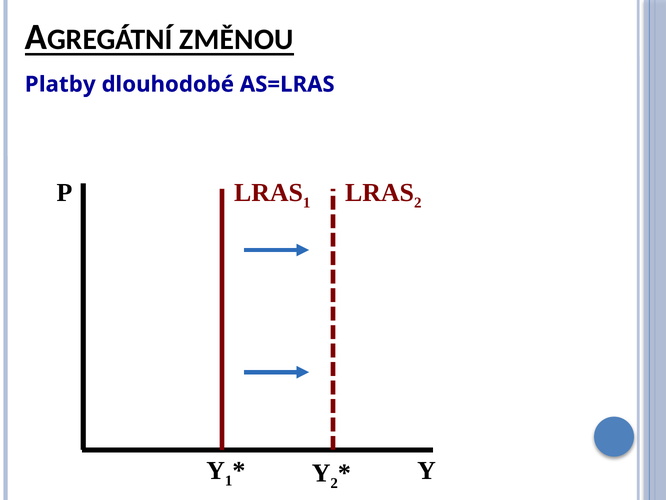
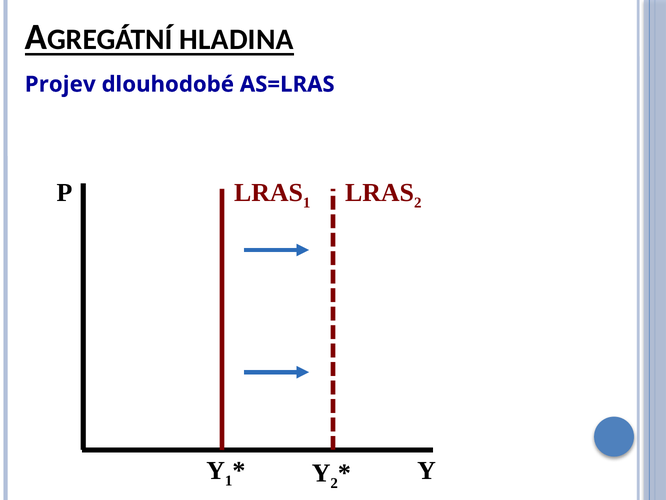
ZMĚNOU: ZMĚNOU -> HLADINA (237, 40)
Platby: Platby -> Projev (60, 84)
